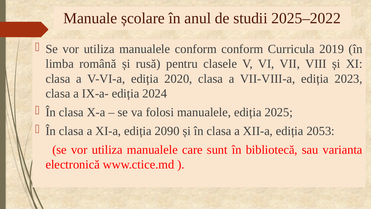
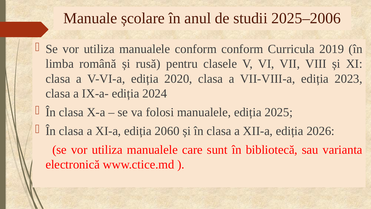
2025–2022: 2025–2022 -> 2025–2006 (306, 18)
2090: 2090 -> 2060 (167, 131)
2053: 2053 -> 2026 (321, 131)
